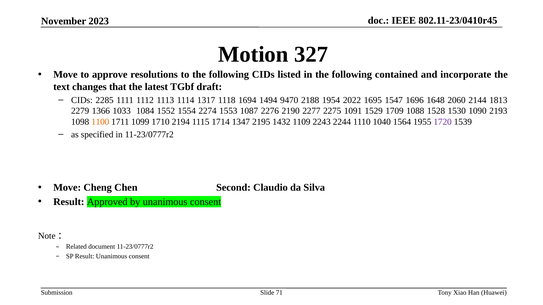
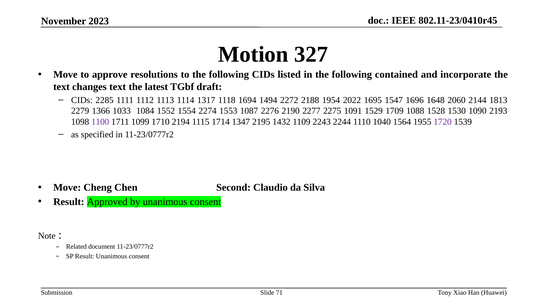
changes that: that -> text (118, 87)
9470: 9470 -> 2272 (289, 100)
1100 colour: orange -> purple (100, 122)
